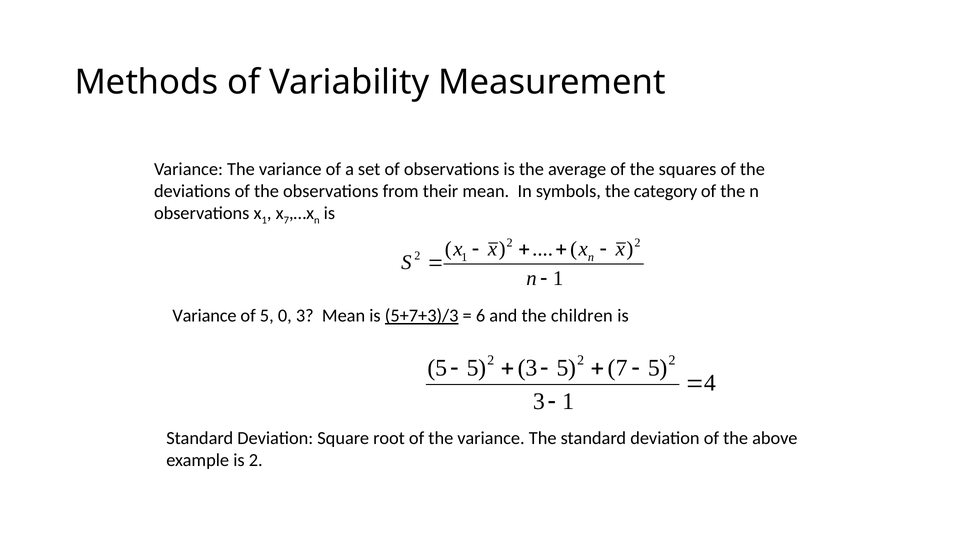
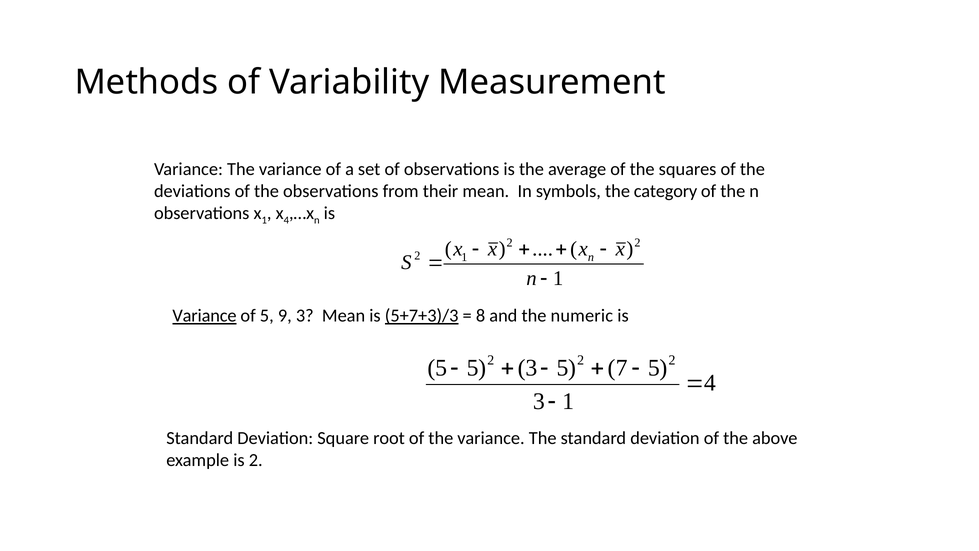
7: 7 -> 4 (286, 220)
Variance underline: none -> present (204, 316)
0: 0 -> 9 (285, 316)
6: 6 -> 8 (481, 316)
children: children -> numeric (582, 316)
